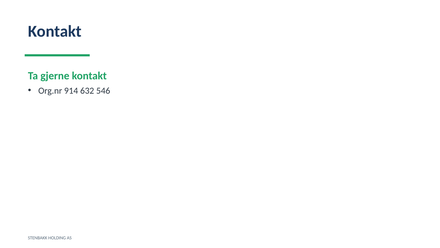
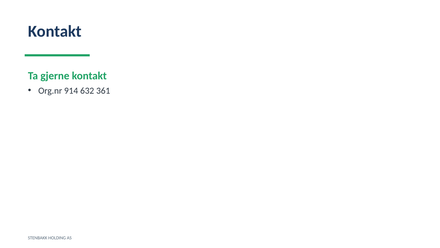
546: 546 -> 361 (103, 90)
